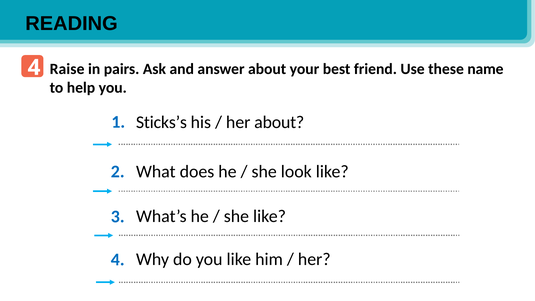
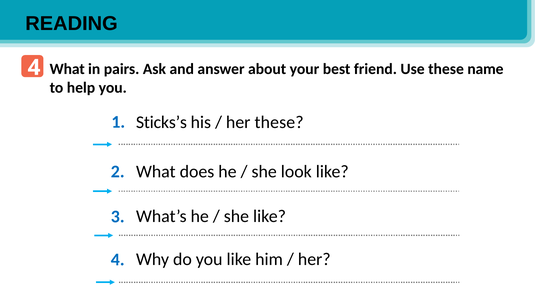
Raise: Raise -> What (67, 69)
her about: about -> these (279, 122)
